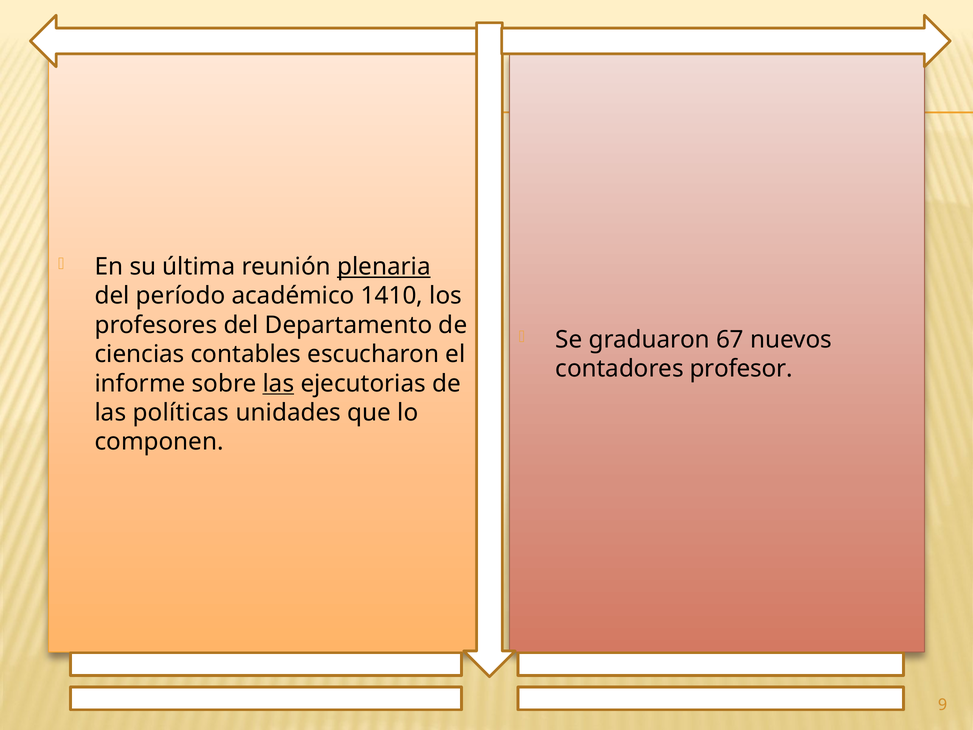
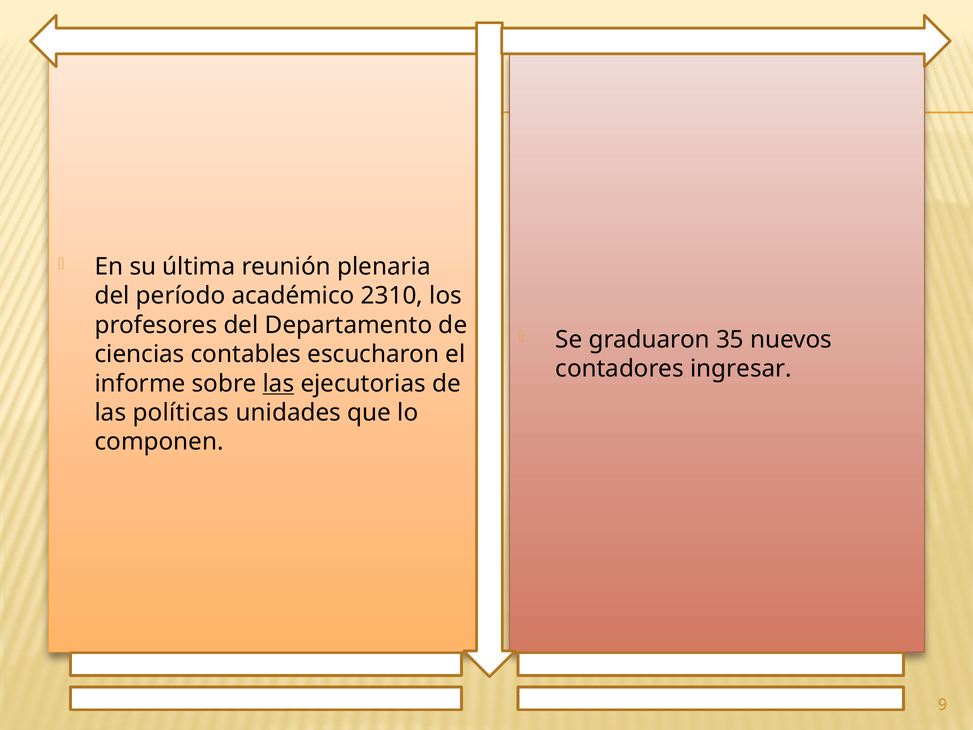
plenaria underline: present -> none (384, 267)
1410: 1410 -> 2310 (392, 296)
67: 67 -> 35 (730, 340)
profesor: profesor -> ingresar (741, 369)
